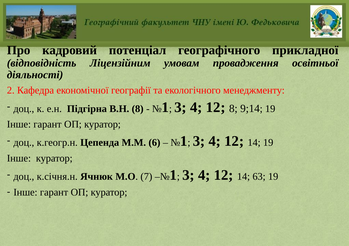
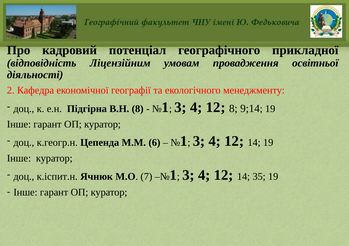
к.січня.н: к.січня.н -> к.іспит.н (57, 177)
63: 63 -> 35 (259, 177)
